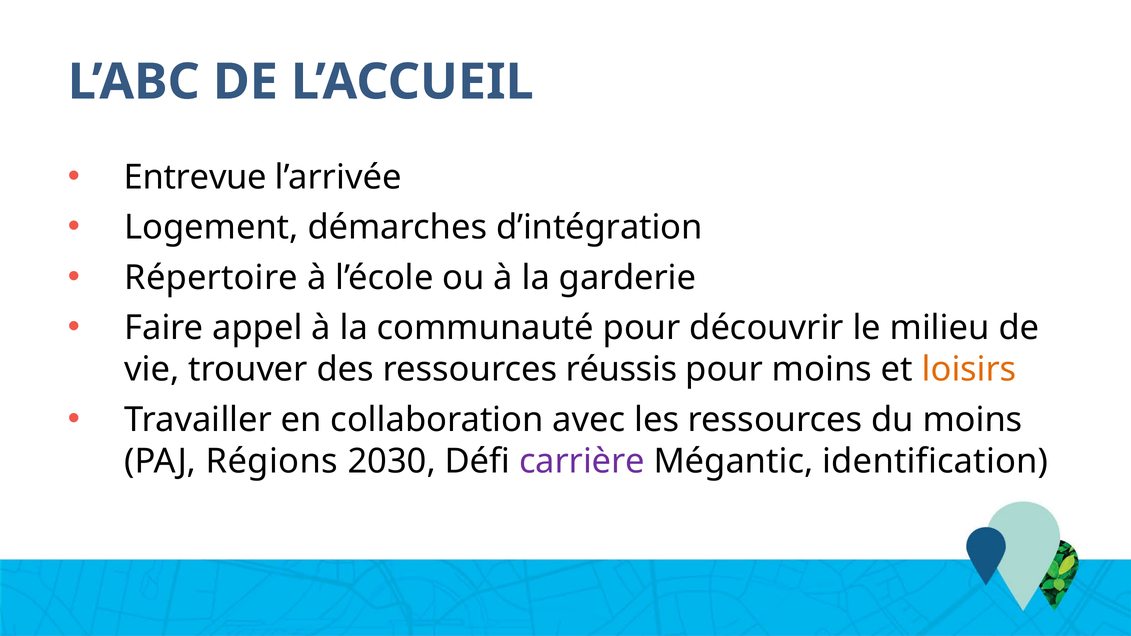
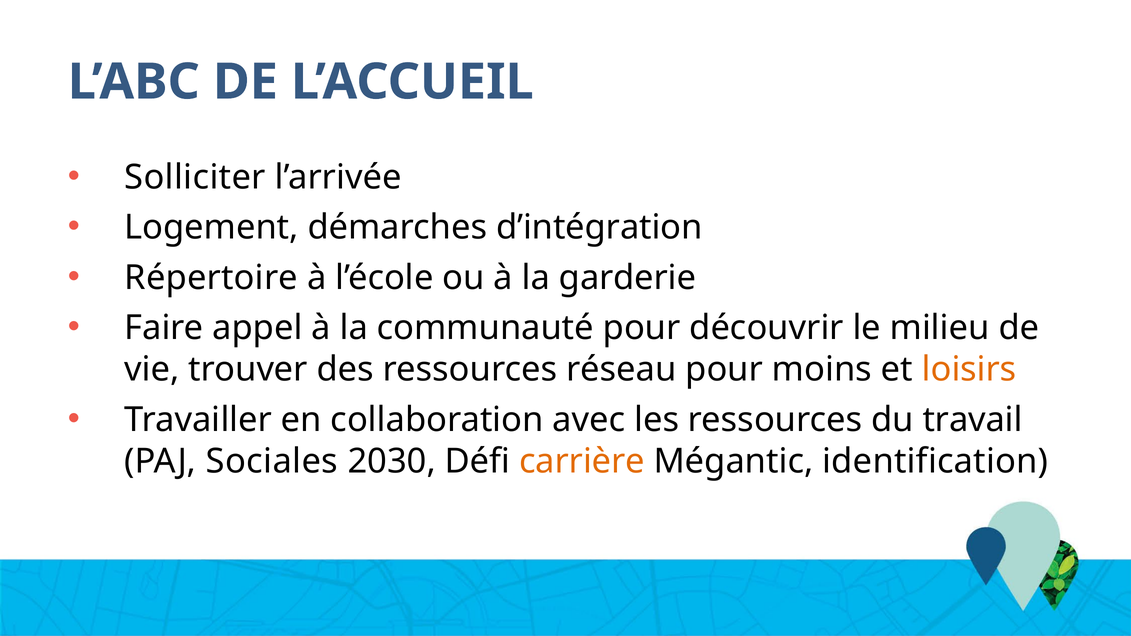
Entrevue: Entrevue -> Solliciter (195, 177)
réussis: réussis -> réseau (621, 370)
du moins: moins -> travail (973, 420)
Régions: Régions -> Sociales (272, 461)
carrière colour: purple -> orange (582, 461)
